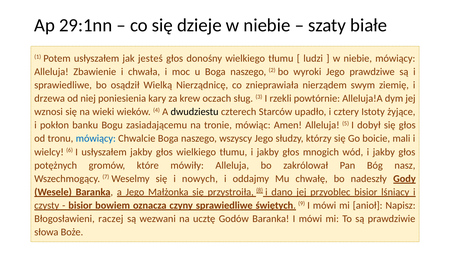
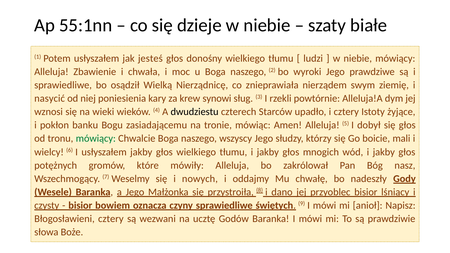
29:1nn: 29:1nn -> 55:1nn (86, 25)
drzewa: drzewa -> nasycić (50, 99)
oczach: oczach -> synowi (217, 99)
mówiący colour: blue -> green (96, 139)
Błogosławieni raczej: raczej -> cztery (111, 219)
